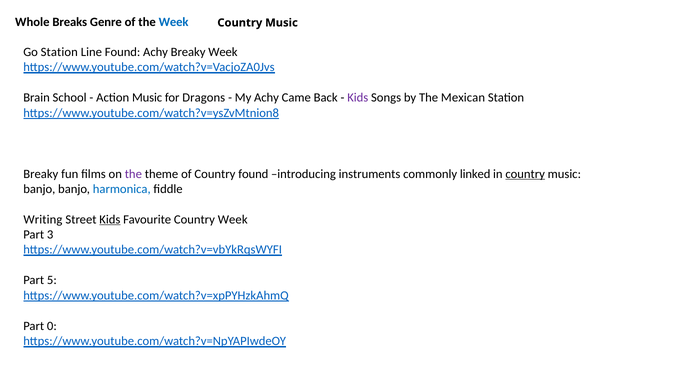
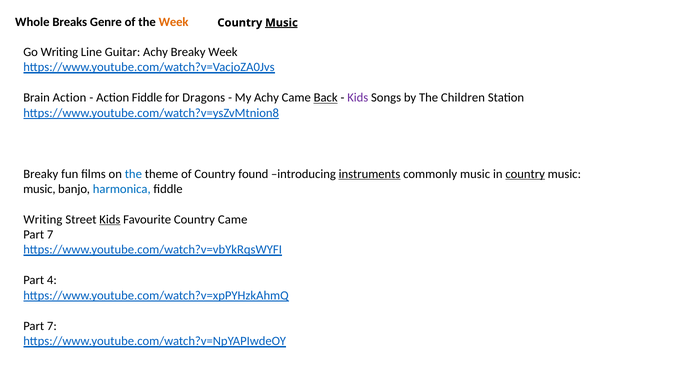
Week colour: blue -> orange (174, 22)
Music underline: none -> present (281, 23)
Go Station: Station -> Writing (59, 52)
Line Found: Found -> Guitar (123, 52)
Brain School: School -> Action (70, 98)
Action Music: Music -> Fiddle (147, 98)
Back underline: none -> present (326, 98)
Mexican: Mexican -> Children (463, 98)
the colour: purple -> blue (133, 174)
instruments underline: none -> present (370, 174)
commonly linked: linked -> music (475, 174)
banjo: banjo -> music (39, 189)
Country Week: Week -> Came (233, 219)
3: 3 -> 7 (50, 235)
5: 5 -> 4 (52, 280)
0: 0 -> 7 (52, 326)
